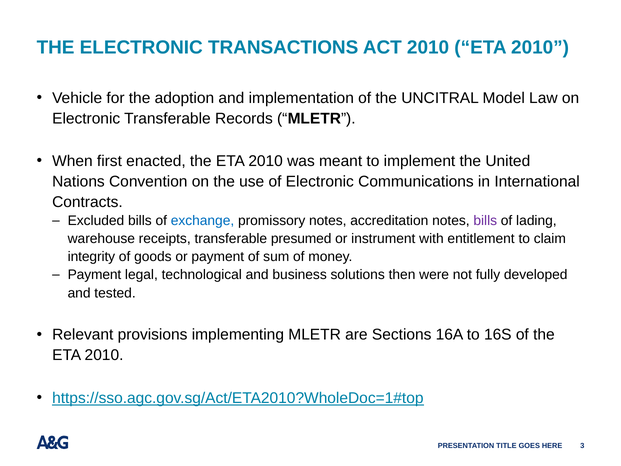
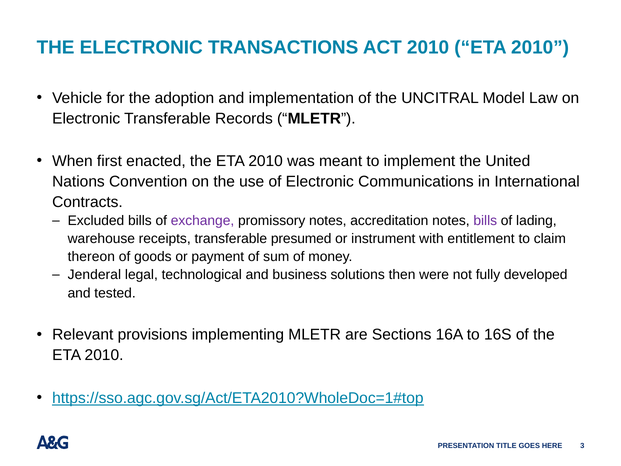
exchange colour: blue -> purple (203, 221)
integrity: integrity -> thereon (91, 257)
Payment: Payment -> Jenderal (94, 275)
